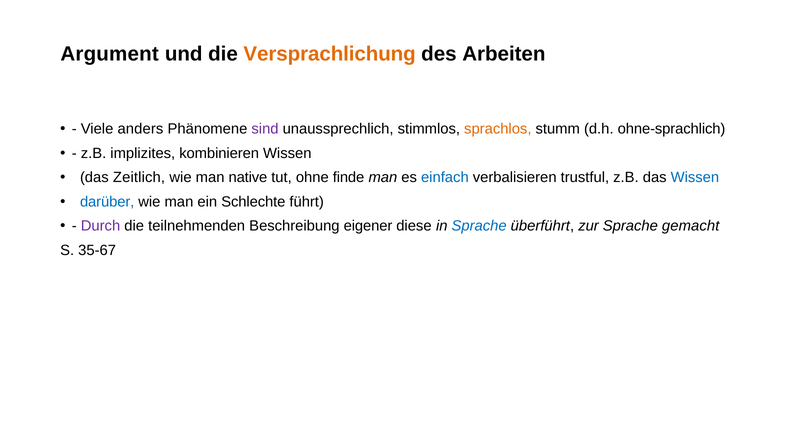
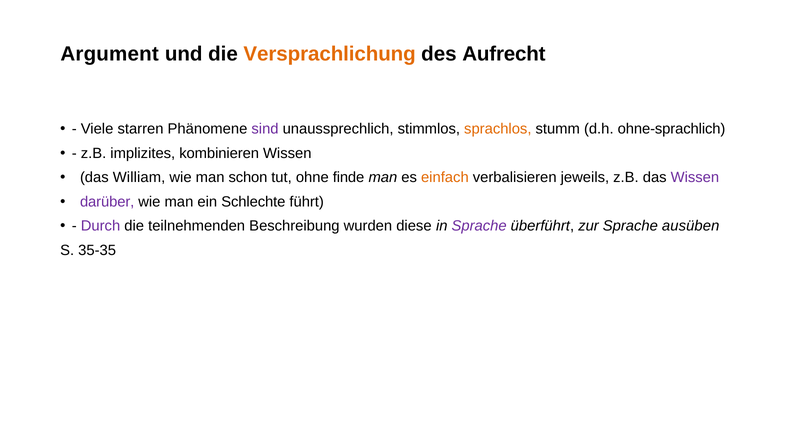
Arbeiten: Arbeiten -> Aufrecht (504, 54)
anders: anders -> starren (141, 129)
Zeitlich: Zeitlich -> William (139, 177)
native: native -> schon (248, 177)
einfach colour: blue -> orange (445, 177)
trustful: trustful -> jeweils (585, 177)
Wissen colour: blue -> purple (695, 177)
darüber colour: blue -> purple (107, 202)
eigener: eigener -> wurden (368, 226)
Sprache colour: blue -> purple (479, 226)
gemacht: gemacht -> ausüben (691, 226)
35-67: 35-67 -> 35-35 (97, 250)
